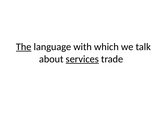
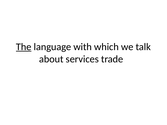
services underline: present -> none (82, 59)
